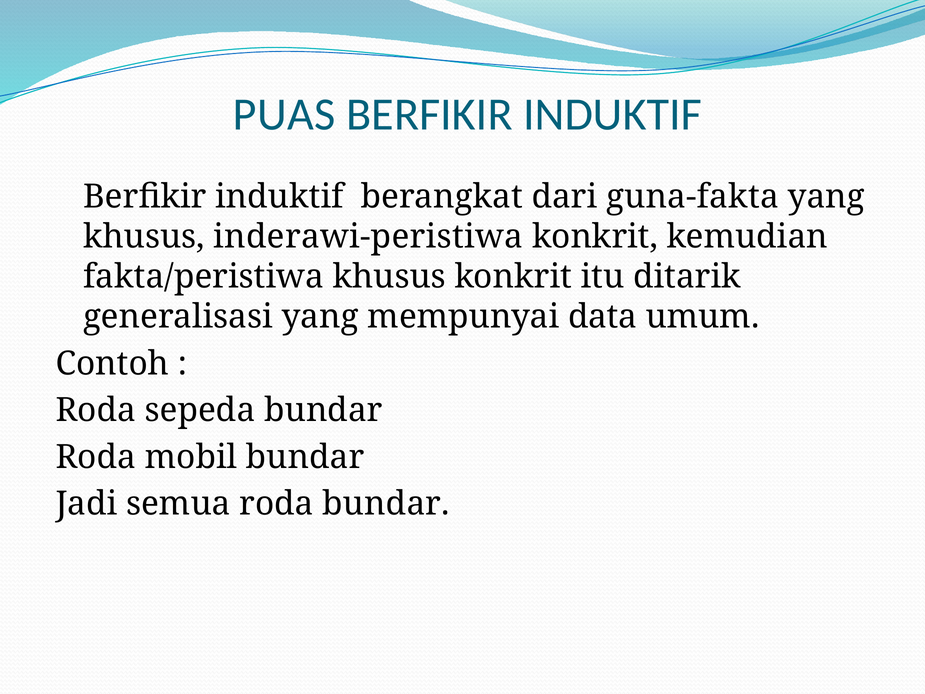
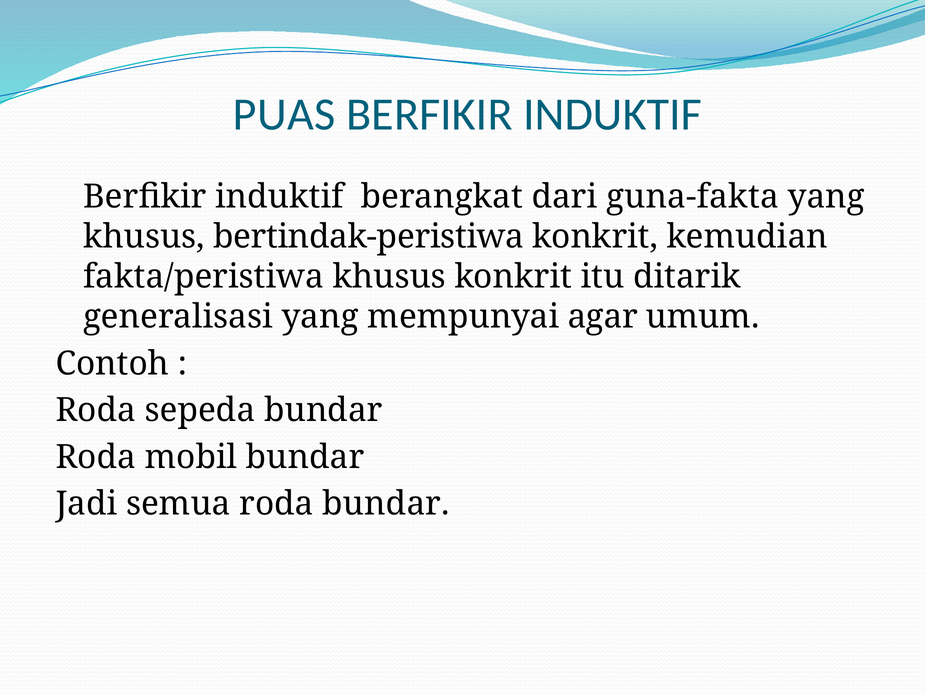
inderawi-peristiwa: inderawi-peristiwa -> bertindak-peristiwa (369, 237)
data: data -> agar (603, 317)
